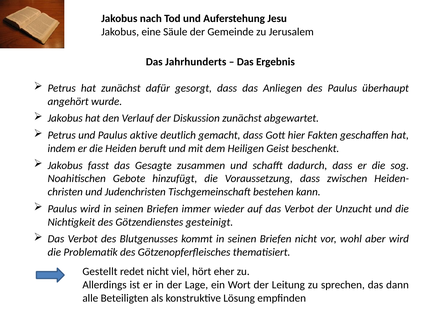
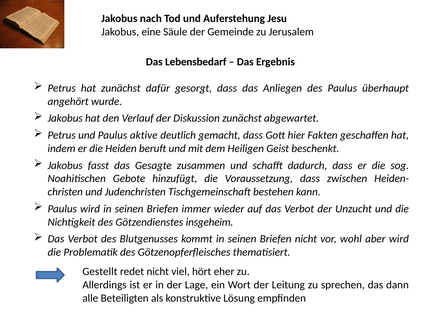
Jahrhunderts: Jahrhunderts -> Lebensbedarf (196, 62)
gesteinigt: gesteinigt -> insgeheim (210, 222)
